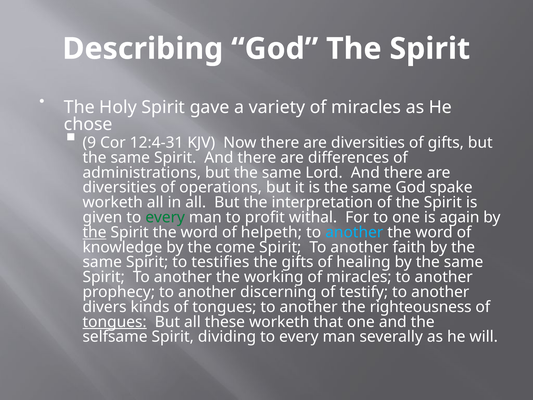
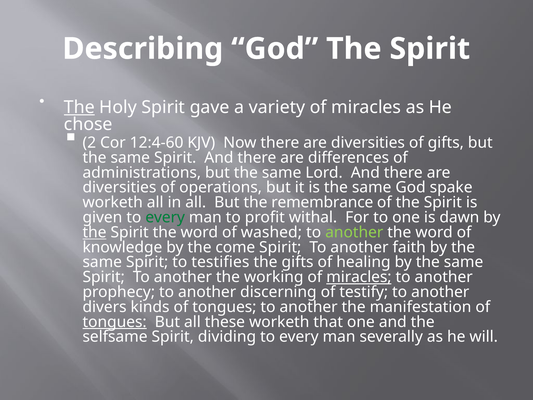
The underline: none -> present (79, 107)
9: 9 -> 2 (89, 143)
12:4-31: 12:4-31 -> 12:4-60 (157, 143)
interpretation: interpretation -> remembrance (322, 202)
again: again -> dawn (459, 217)
helpeth: helpeth -> washed (271, 232)
another colour: light blue -> light green (354, 232)
miracles underline: none -> present (359, 277)
righteousness: righteousness -> manifestation (421, 307)
